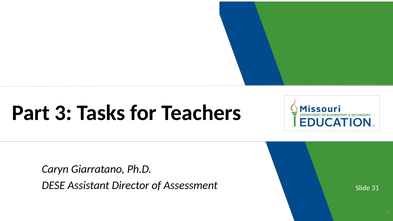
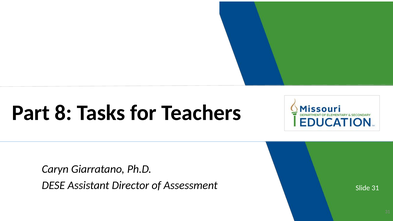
3: 3 -> 8 (63, 113)
